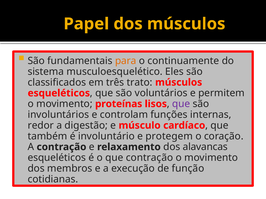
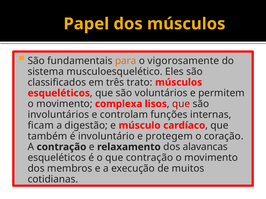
continuamente: continuamente -> vigorosamente (183, 61)
proteínas: proteínas -> complexa (119, 104)
que colour: purple -> red (181, 104)
redor: redor -> ficam (41, 126)
função: função -> muitos (188, 169)
